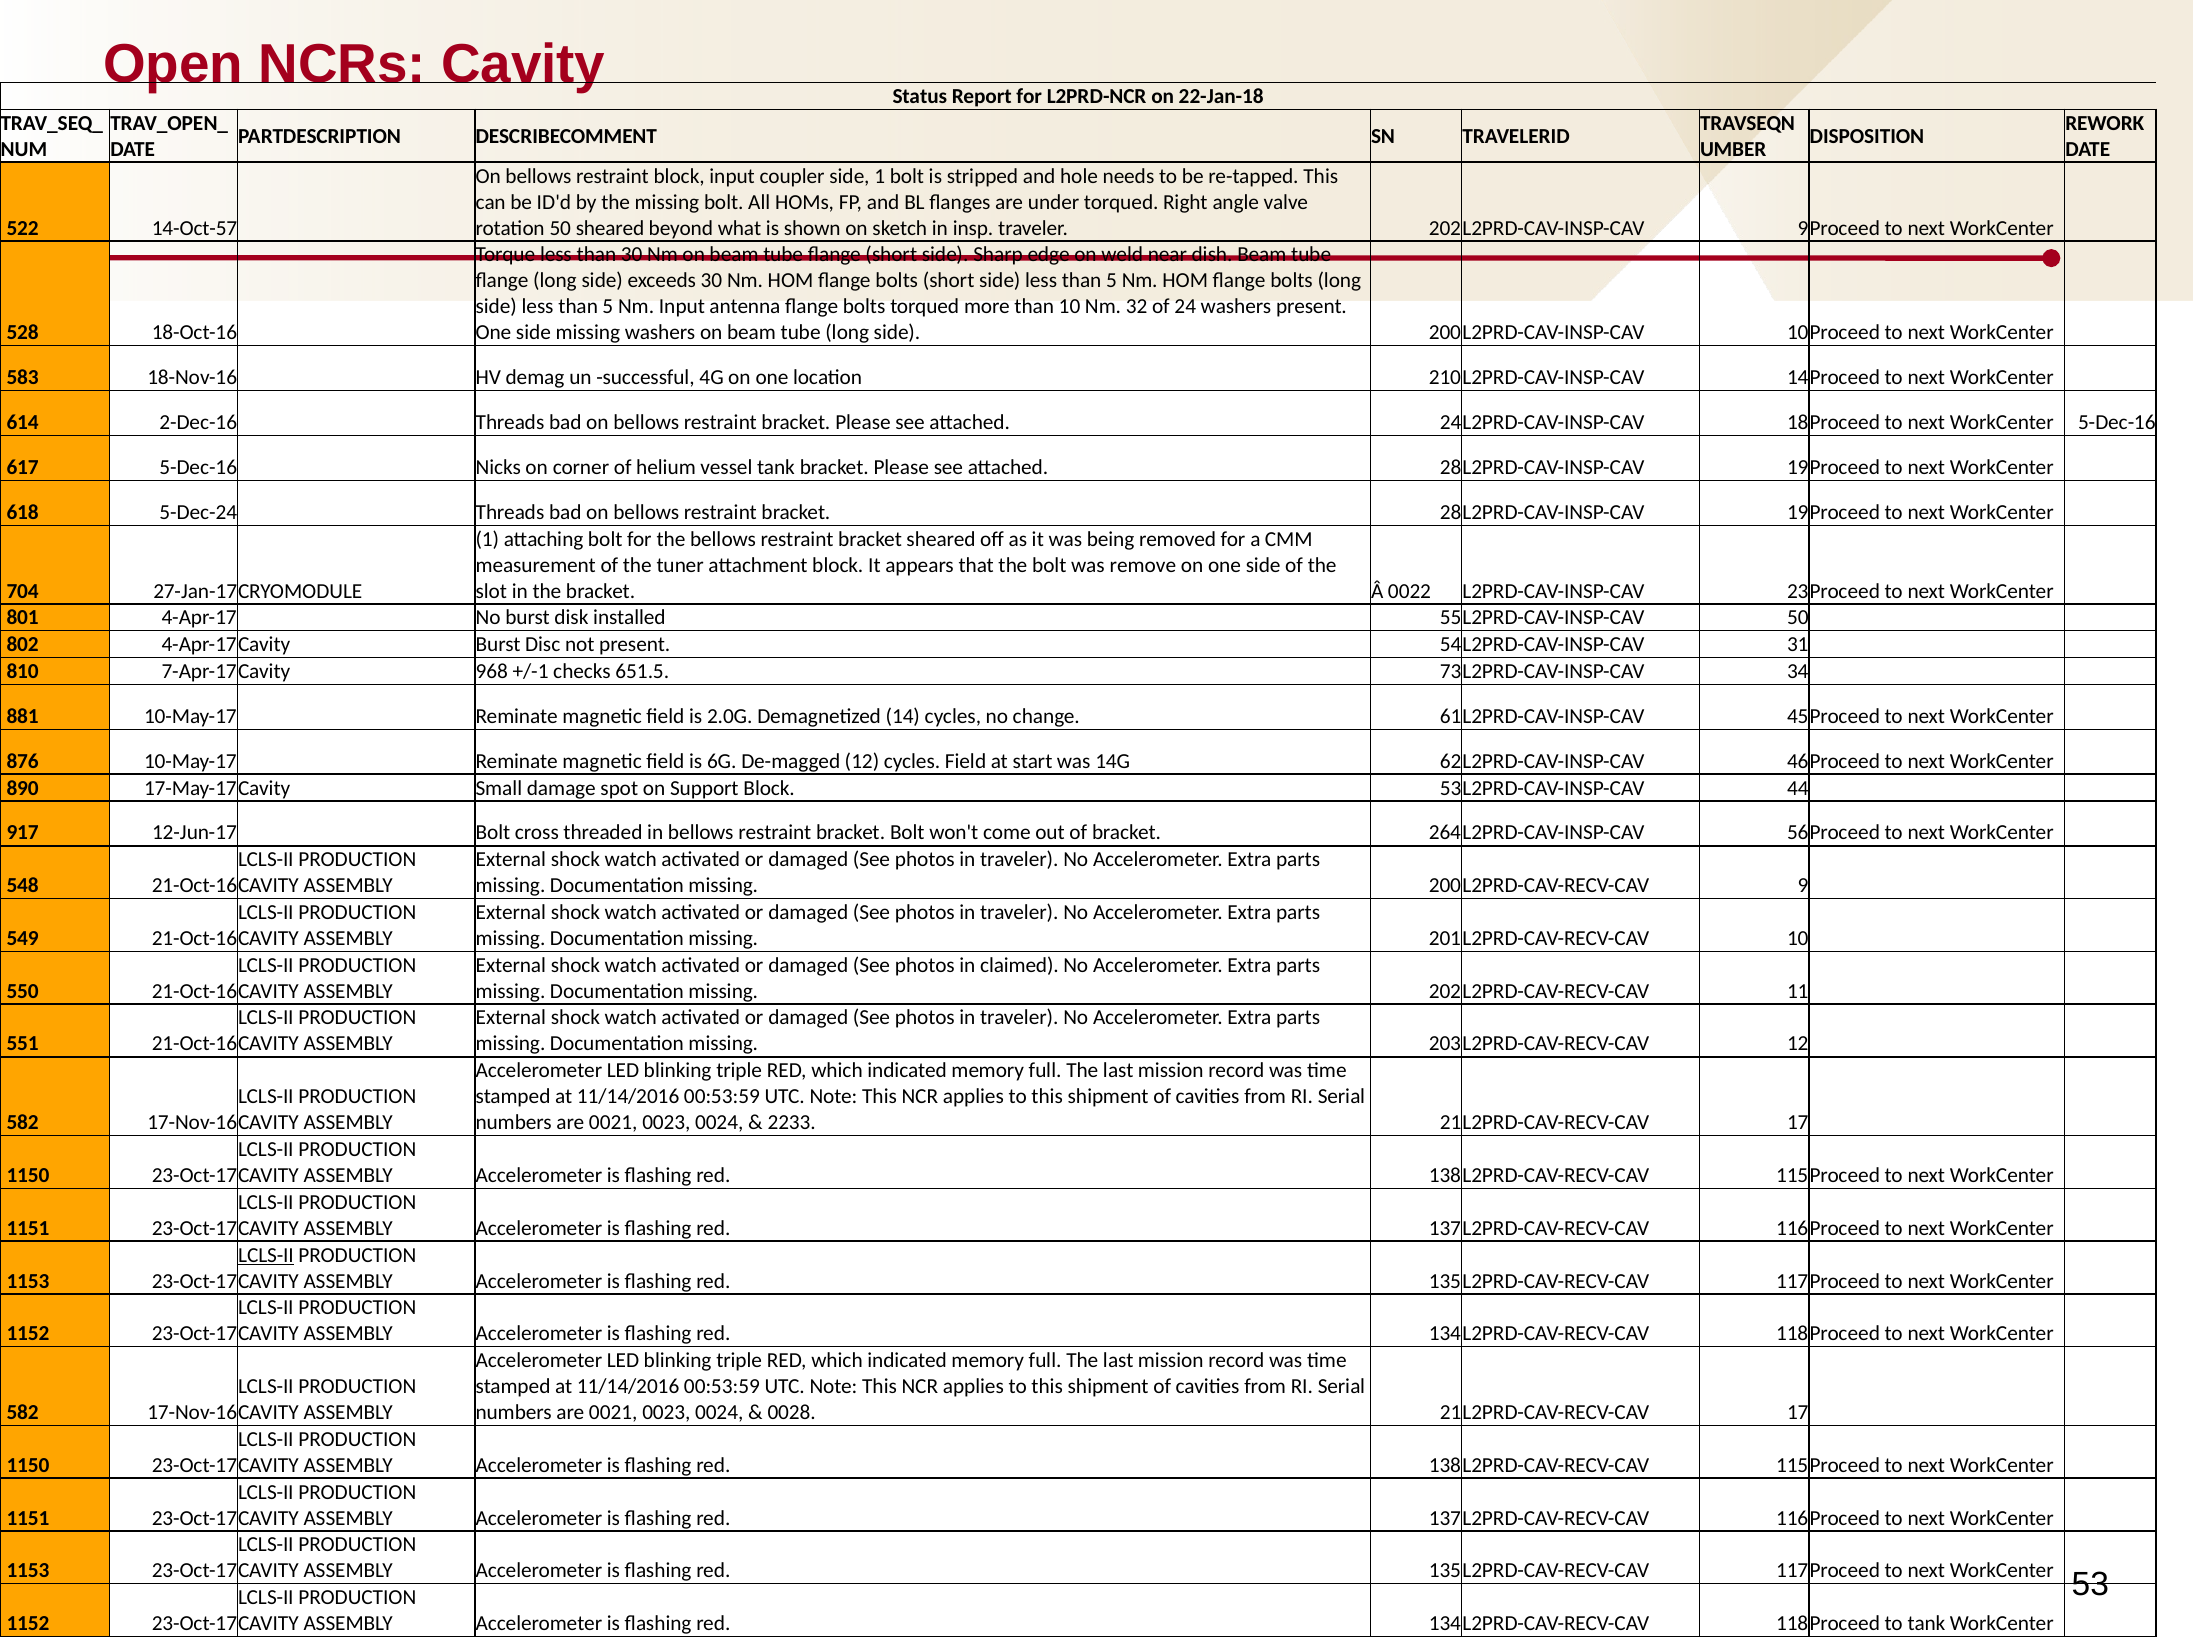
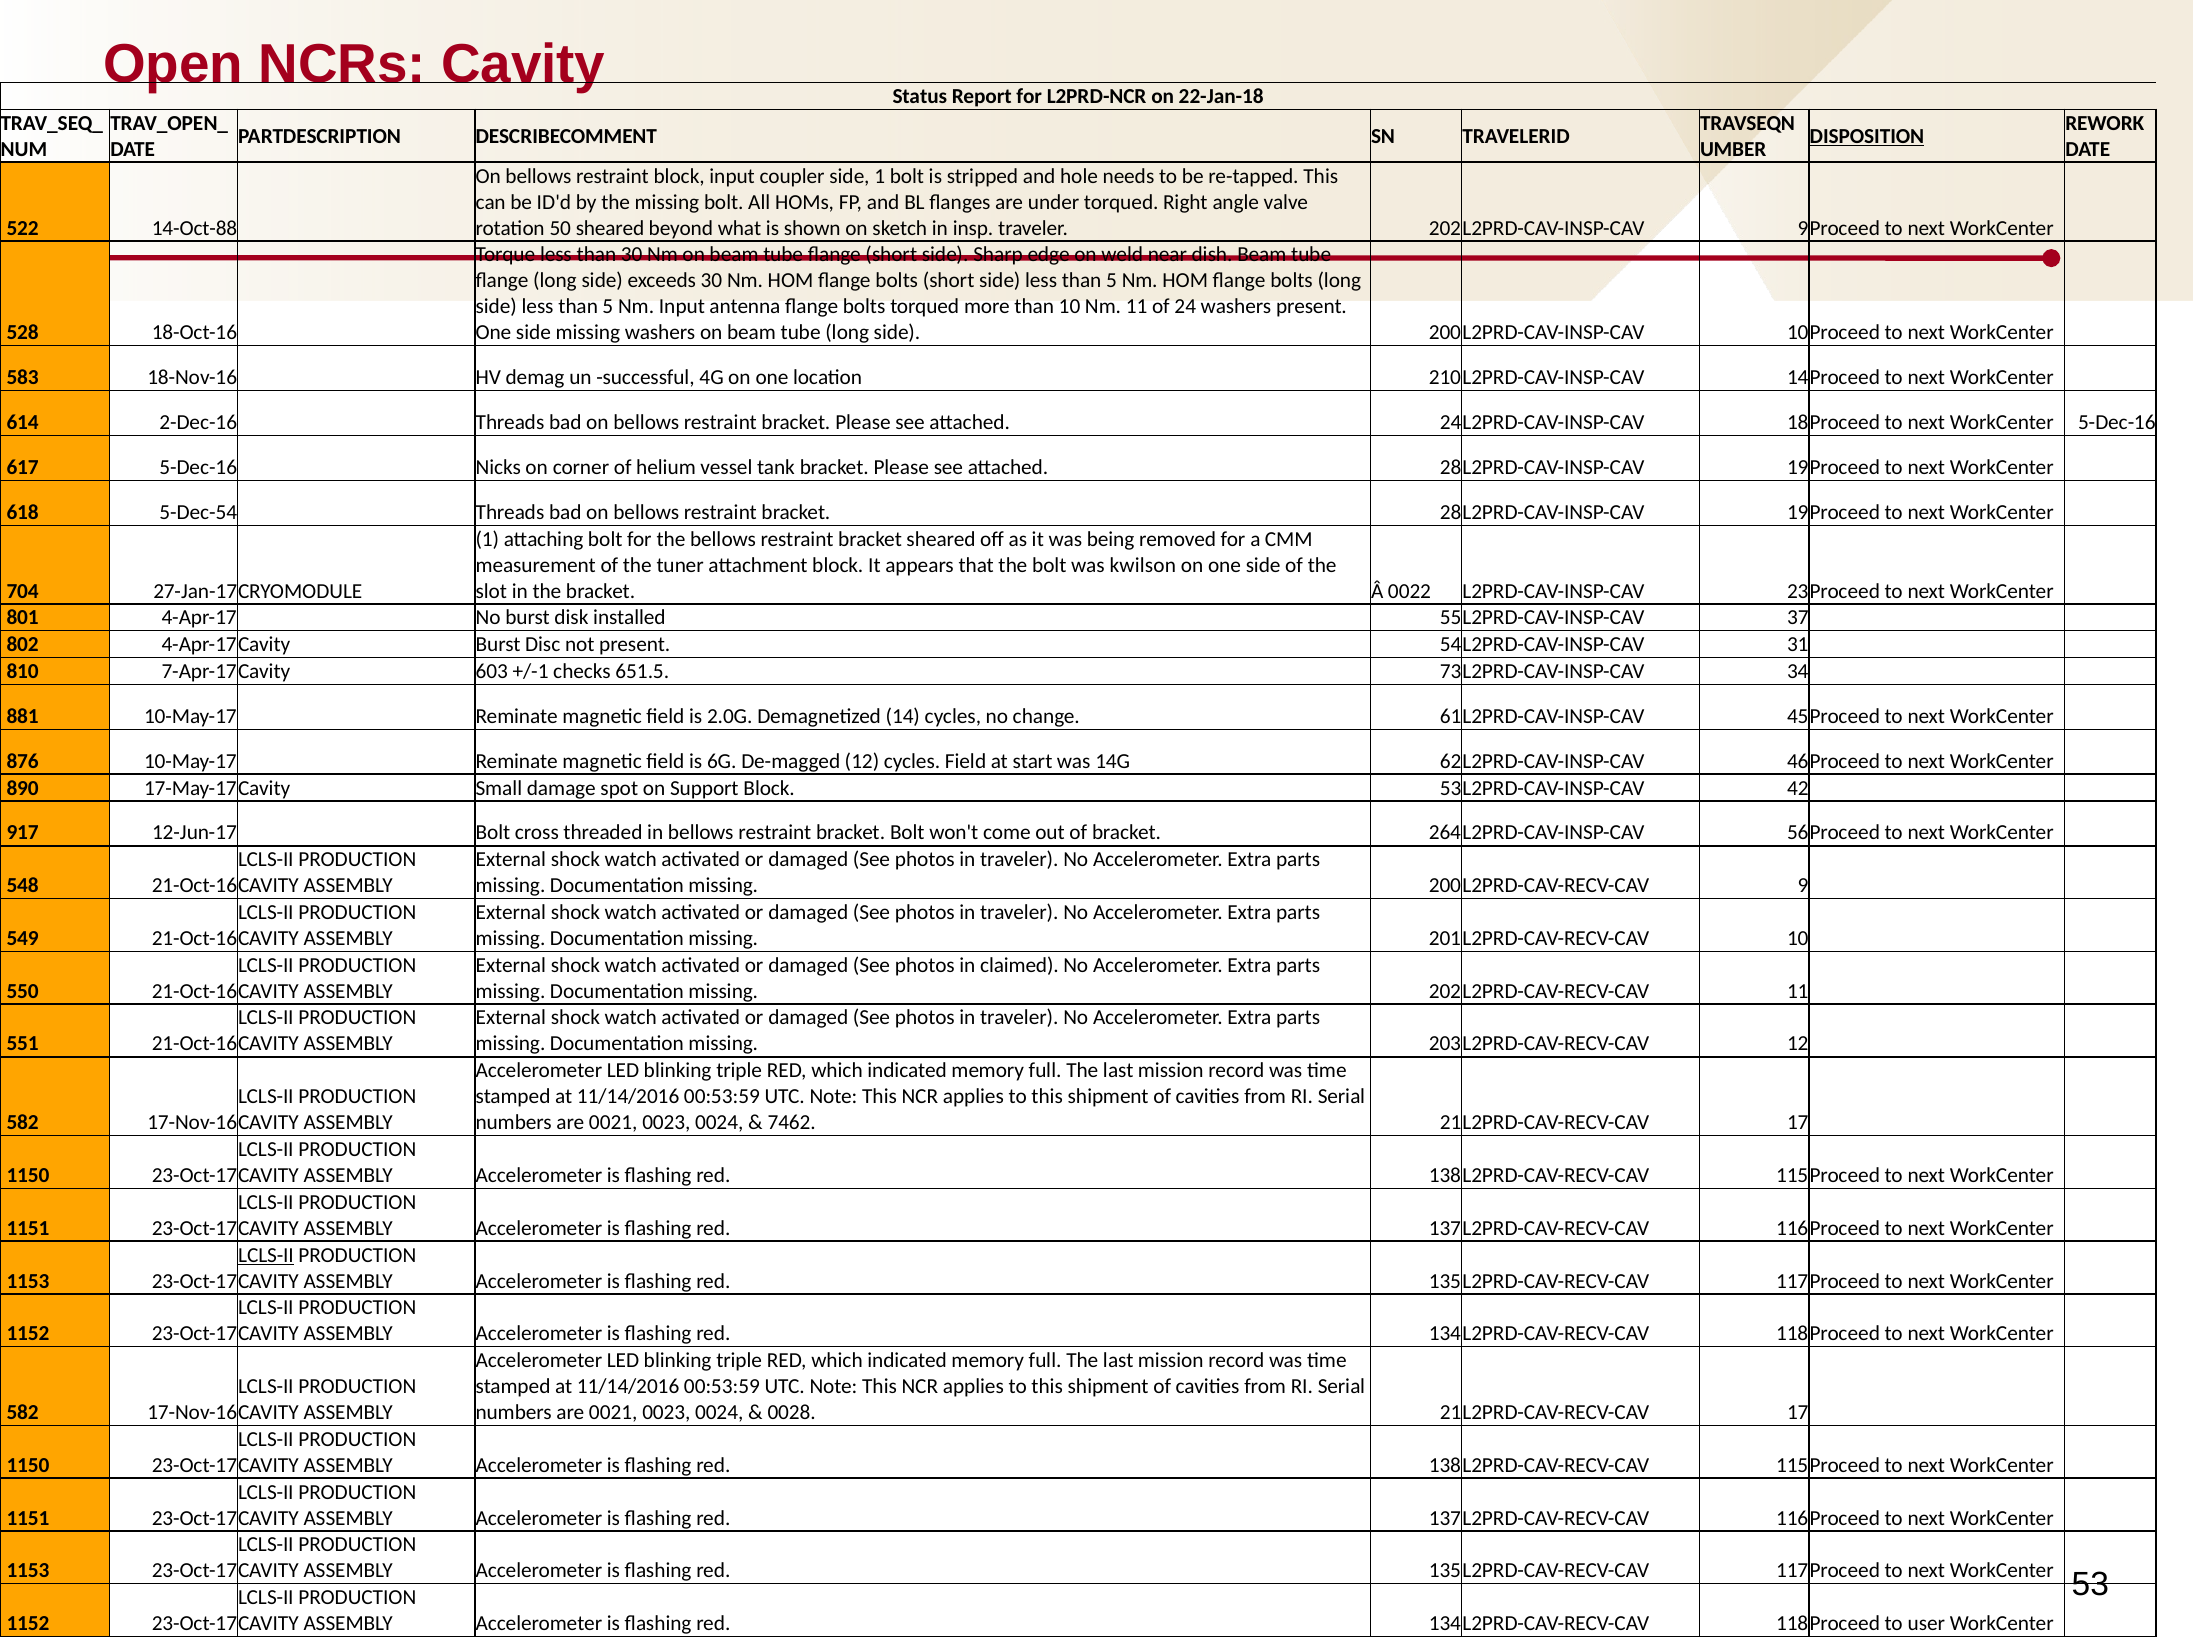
DISPOSITION underline: none -> present (1867, 136)
14-Oct-57: 14-Oct-57 -> 14-Oct-88 (195, 228)
Nm 32: 32 -> 11 (1137, 307)
5-Dec-24: 5-Dec-24 -> 5-Dec-54 (198, 512)
remove: remove -> kwilson (1143, 565)
50: 50 -> 37 (1798, 618)
968: 968 -> 603 (492, 671)
44: 44 -> 42 (1798, 788)
2233: 2233 -> 7462 (792, 1123)
to tank: tank -> user (1926, 1623)
